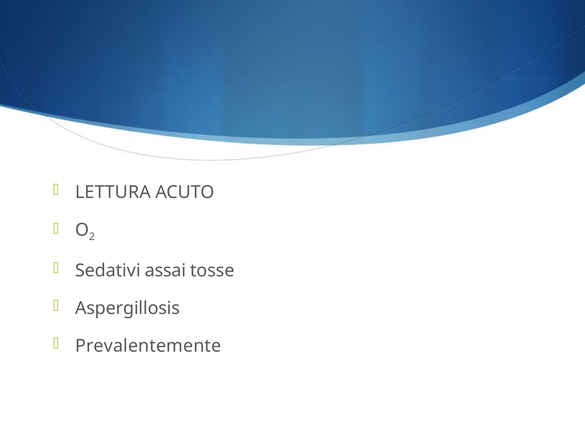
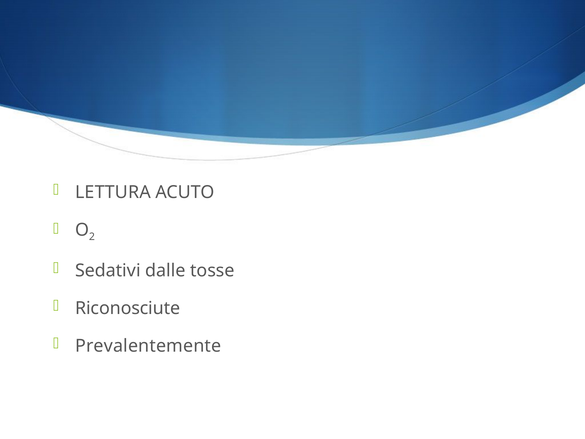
assai: assai -> dalle (165, 270)
Aspergillosis: Aspergillosis -> Riconosciute (128, 308)
